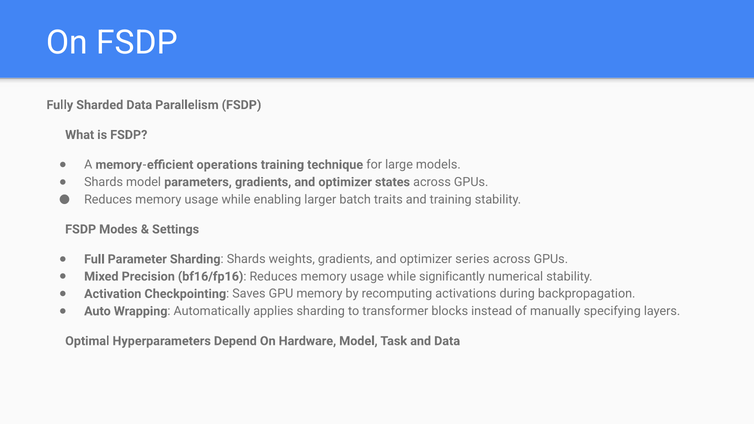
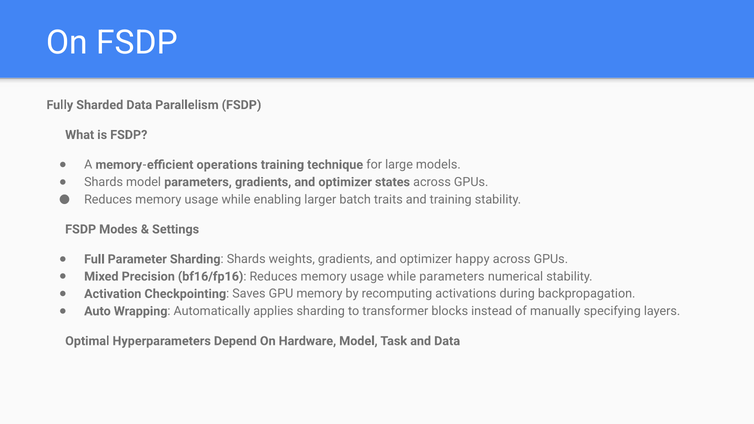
series: series -> happy (472, 259)
while significantly: significantly -> parameters (452, 277)
